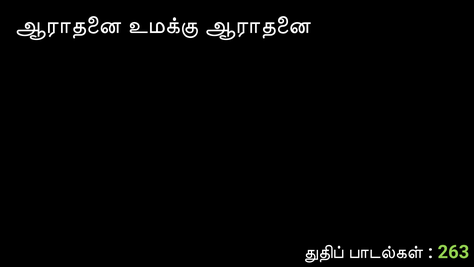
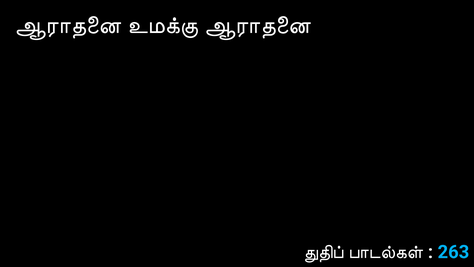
263 colour: light green -> light blue (453, 252)
